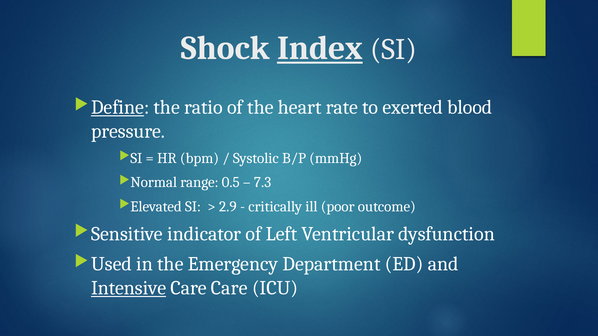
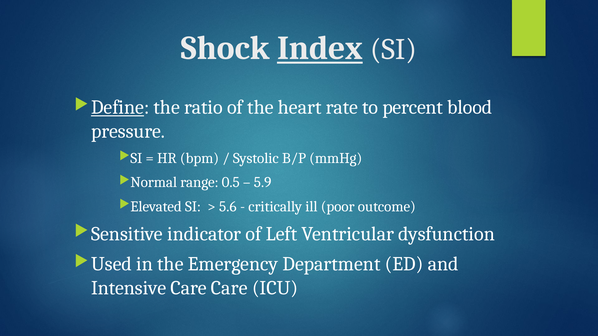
exerted: exerted -> percent (413, 108)
7.3: 7.3 -> 5.9 (263, 182)
2.9: 2.9 -> 5.6 (228, 207)
Intensive underline: present -> none (129, 288)
